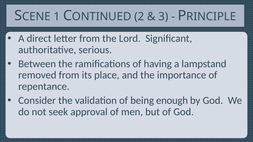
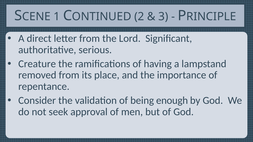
Between: Between -> Creature (37, 64)
